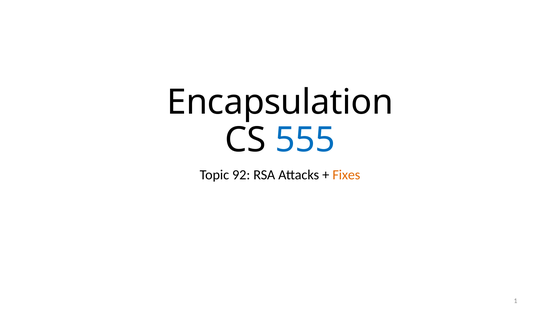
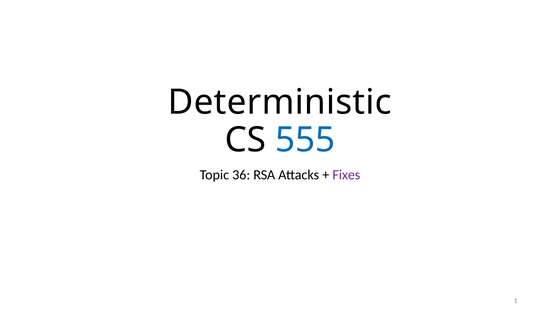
Encapsulation: Encapsulation -> Deterministic (280, 102)
92: 92 -> 36 (241, 175)
Fixes colour: orange -> purple (346, 175)
